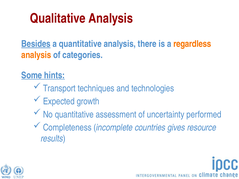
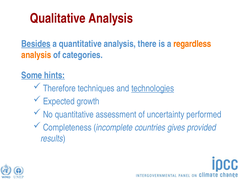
Transport: Transport -> Therefore (59, 89)
technologies underline: none -> present (153, 89)
resource: resource -> provided (202, 128)
